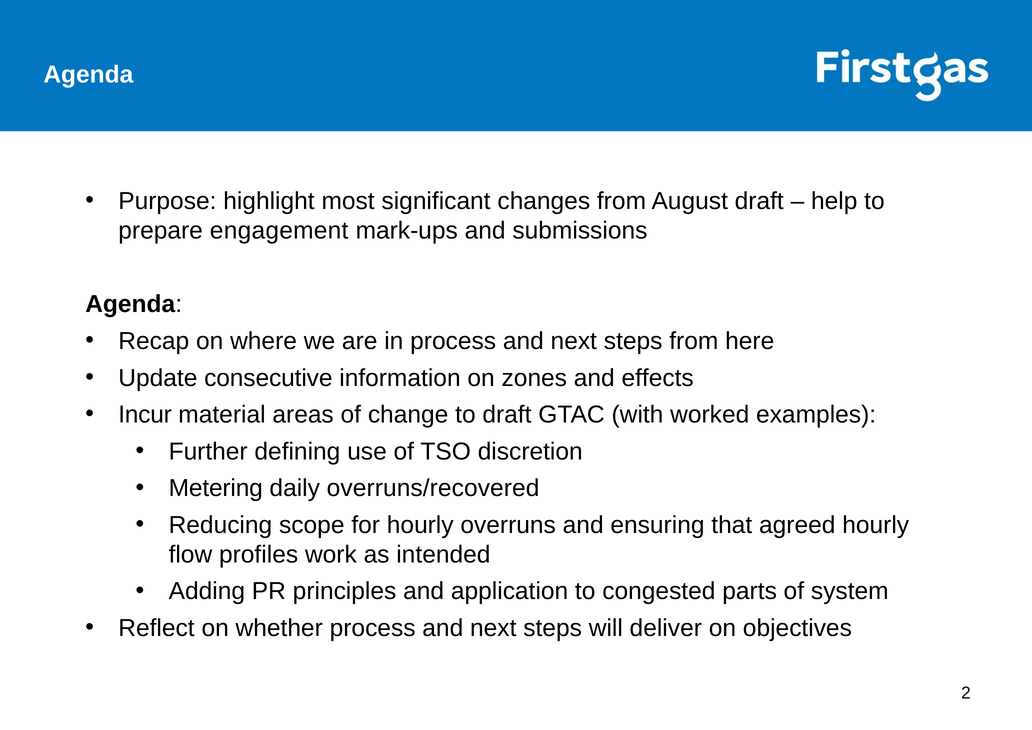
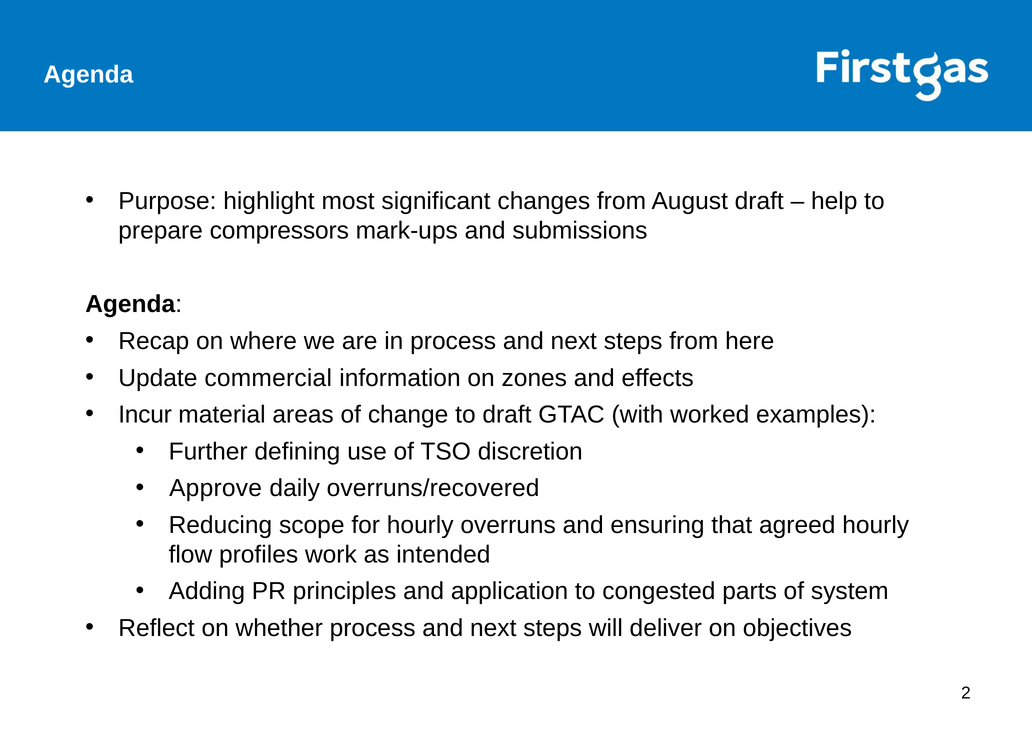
engagement: engagement -> compressors (279, 231)
consecutive: consecutive -> commercial (268, 378)
Metering: Metering -> Approve (216, 488)
